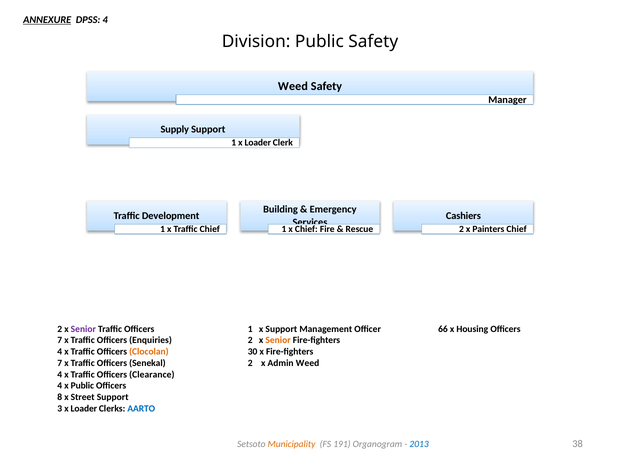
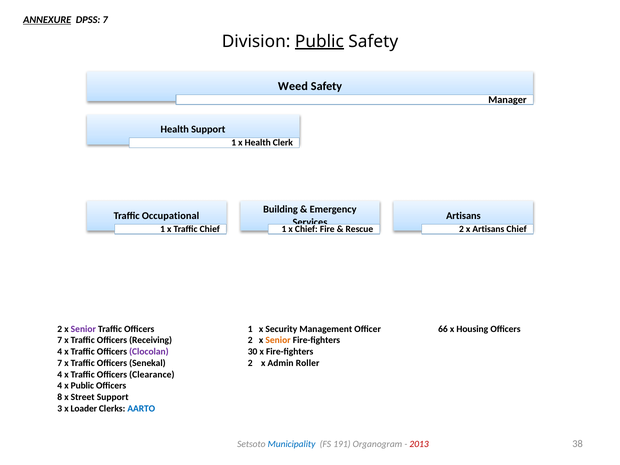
DPSS 4: 4 -> 7 (105, 20)
Public underline: none -> present (319, 41)
Supply: Supply -> Health (175, 130)
1 x Loader: Loader -> Health (258, 143)
Development: Development -> Occupational (171, 216)
Cashiers: Cashiers -> Artisans (463, 216)
x Painters: Painters -> Artisans (488, 229)
x Support: Support -> Security (281, 329)
Enquiries: Enquiries -> Receiving (151, 340)
Clocolan colour: orange -> purple (149, 352)
Admin Weed: Weed -> Roller (308, 363)
Municipality colour: orange -> blue (292, 444)
2013 colour: blue -> red (419, 444)
